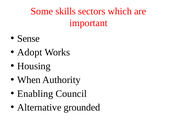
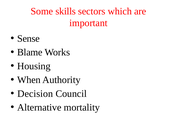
Adopt: Adopt -> Blame (30, 52)
Enabling: Enabling -> Decision (35, 93)
grounded: grounded -> mortality (82, 107)
